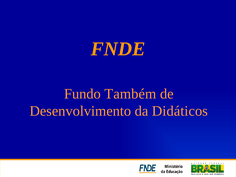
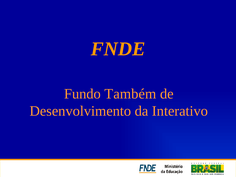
Didáticos: Didáticos -> Interativo (180, 111)
